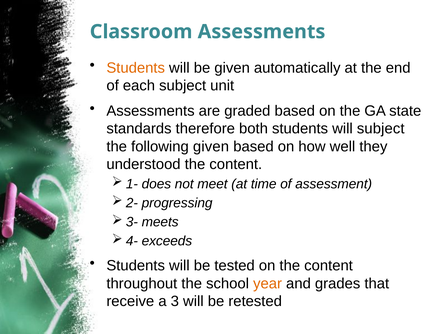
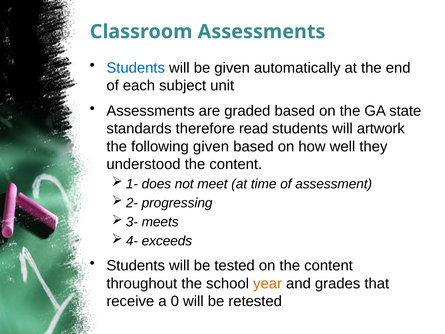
Students colour: orange -> blue (136, 68)
both: both -> read (254, 129)
will subject: subject -> artwork (381, 129)
3: 3 -> 0 (175, 301)
